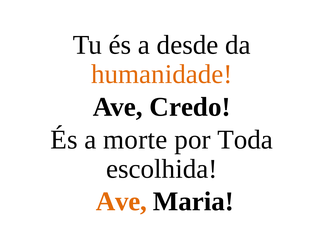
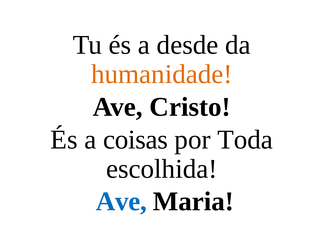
Credo: Credo -> Cristo (190, 107)
morte: morte -> coisas (136, 139)
Ave colour: orange -> blue (121, 201)
